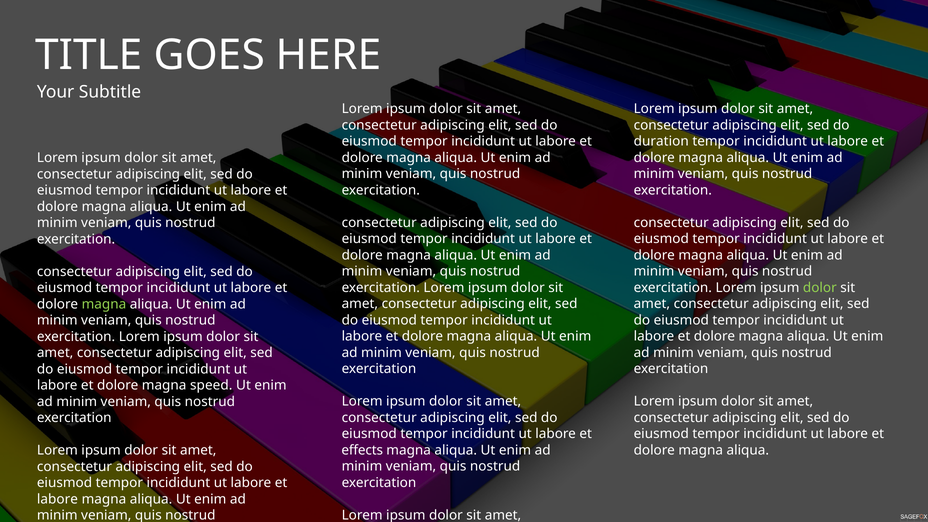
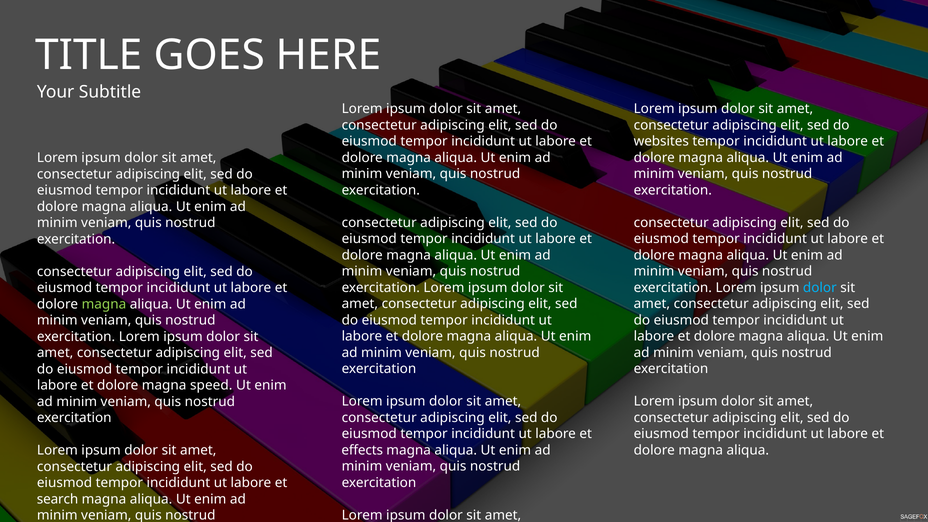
duration: duration -> websites (661, 141)
dolor colour: light green -> light blue (820, 288)
labore: labore -> search (58, 499)
